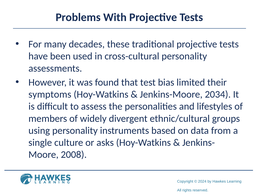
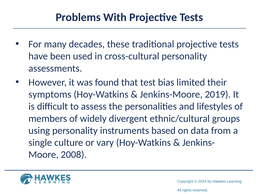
2034: 2034 -> 2019 (218, 95)
asks: asks -> vary (105, 143)
